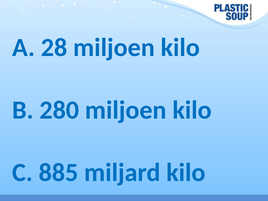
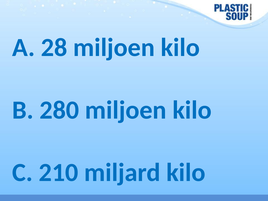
885: 885 -> 210 (58, 173)
